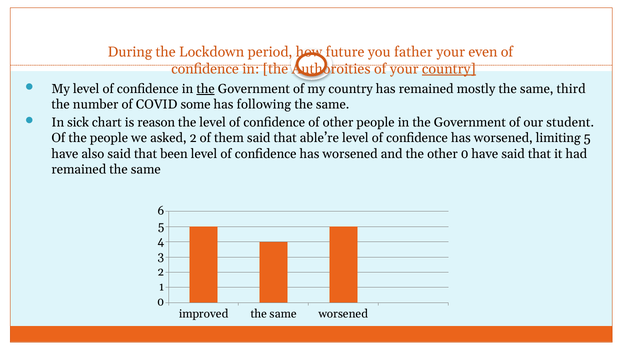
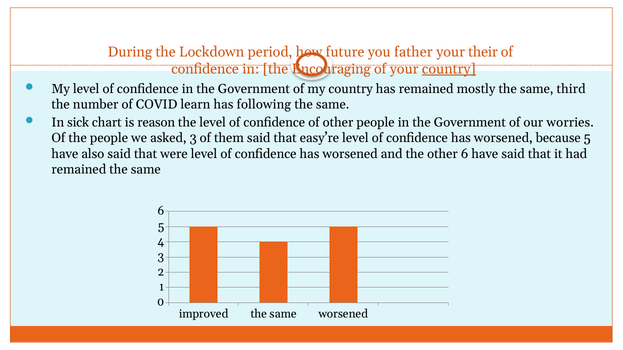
even: even -> their (483, 52)
Authoroities: Authoroities -> Encouraging (331, 69)
the underline: present -> none (206, 89)
some: some -> learn (195, 105)
student: student -> worries (570, 123)
asked 2: 2 -> 3 (193, 138)
able’re: able’re -> easy’re (319, 138)
limiting: limiting -> because (558, 138)
been: been -> were (174, 154)
other 0: 0 -> 6 (465, 154)
